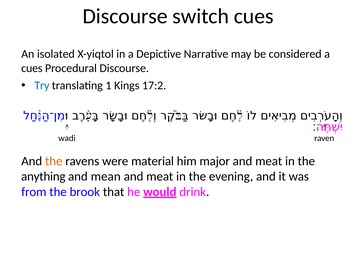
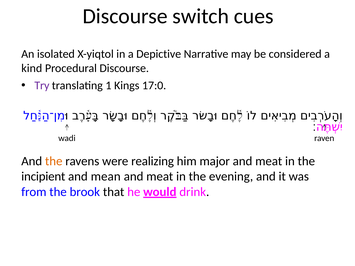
cues: cues -> kind (32, 68)
Try colour: blue -> purple (42, 86)
17:2: 17:2 -> 17:0 (154, 86)
material: material -> realizing (153, 161)
anything: anything -> incipient (43, 177)
